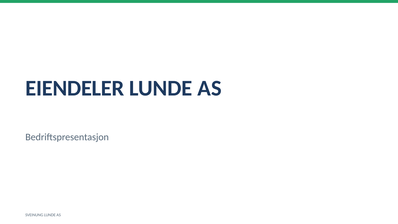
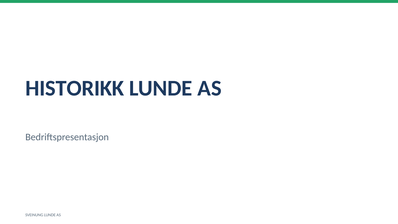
EIENDELER: EIENDELER -> HISTORIKK (75, 88)
